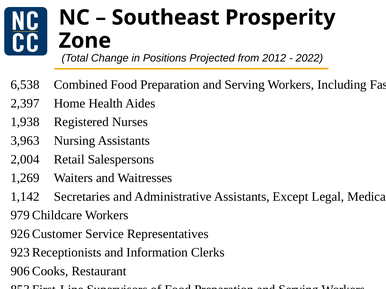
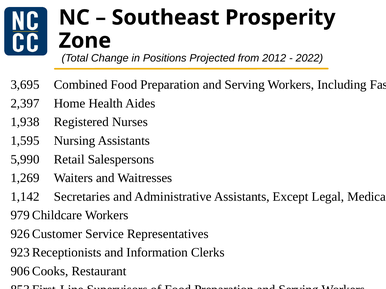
6,538: 6,538 -> 3,695 (25, 85)
3,963: 3,963 -> 1,595 (25, 141)
2,004: 2,004 -> 5,990 (25, 160)
